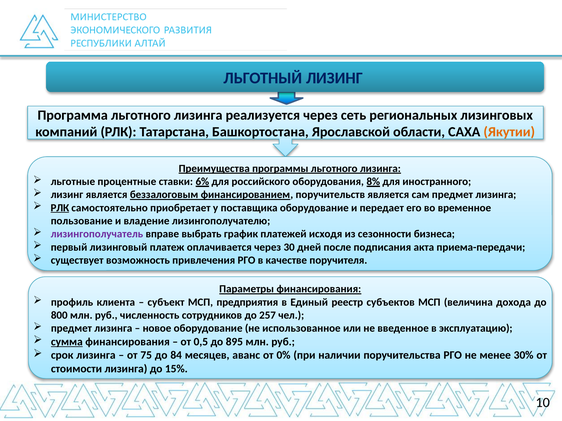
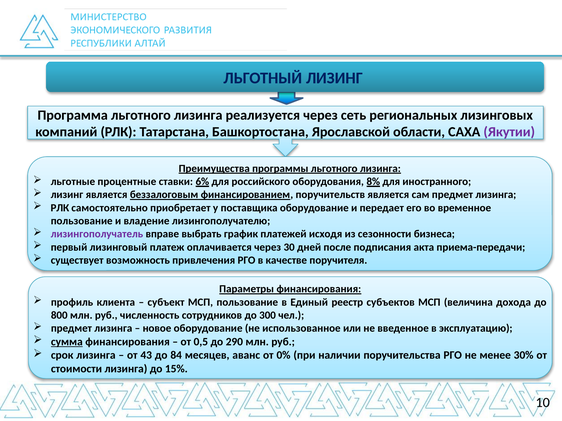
Якутии colour: orange -> purple (509, 132)
РЛК underline: present -> none (60, 208)
МСП предприятия: предприятия -> пользование (247, 302)
257: 257 -> 300 (268, 316)
895: 895 -> 290 (234, 342)
75: 75 -> 43 (146, 356)
